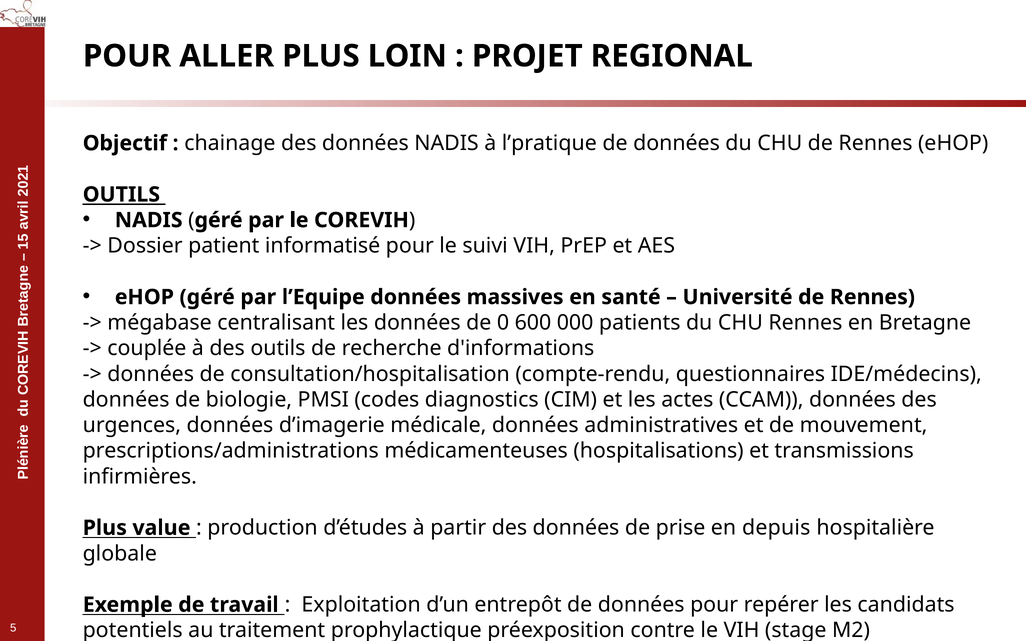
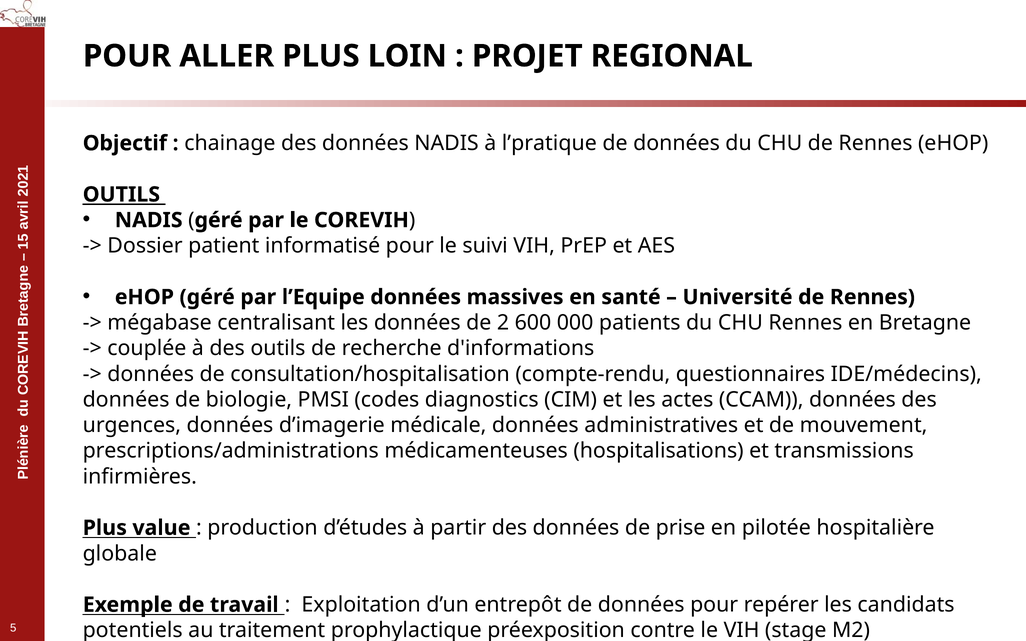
de 0: 0 -> 2 (503, 323)
depuis: depuis -> pilotée (776, 528)
